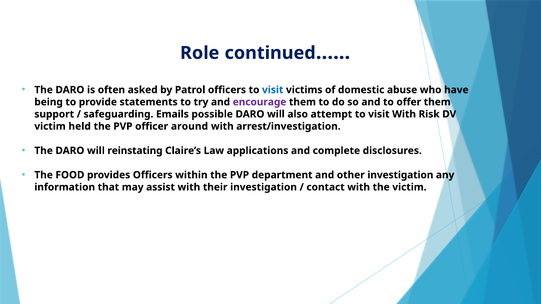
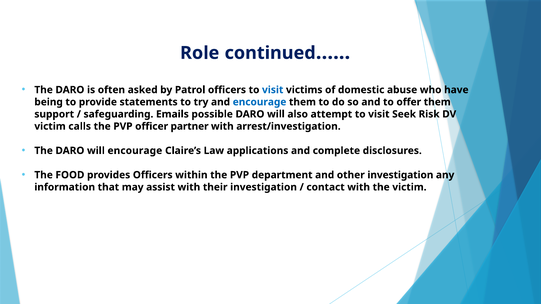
encourage colour: purple -> blue (260, 102)
visit With: With -> Seek (404, 114)
held: held -> calls (80, 126)
around: around -> partner (190, 126)
will reinstating: reinstating -> encourage (135, 151)
